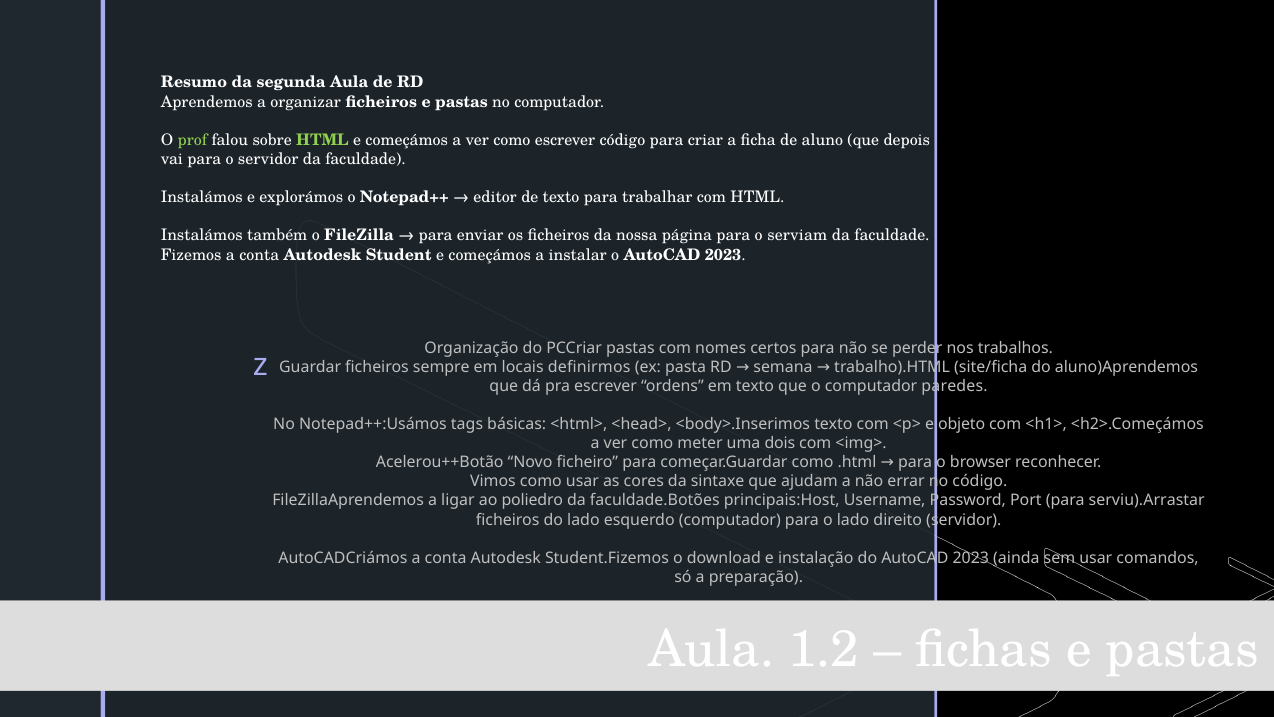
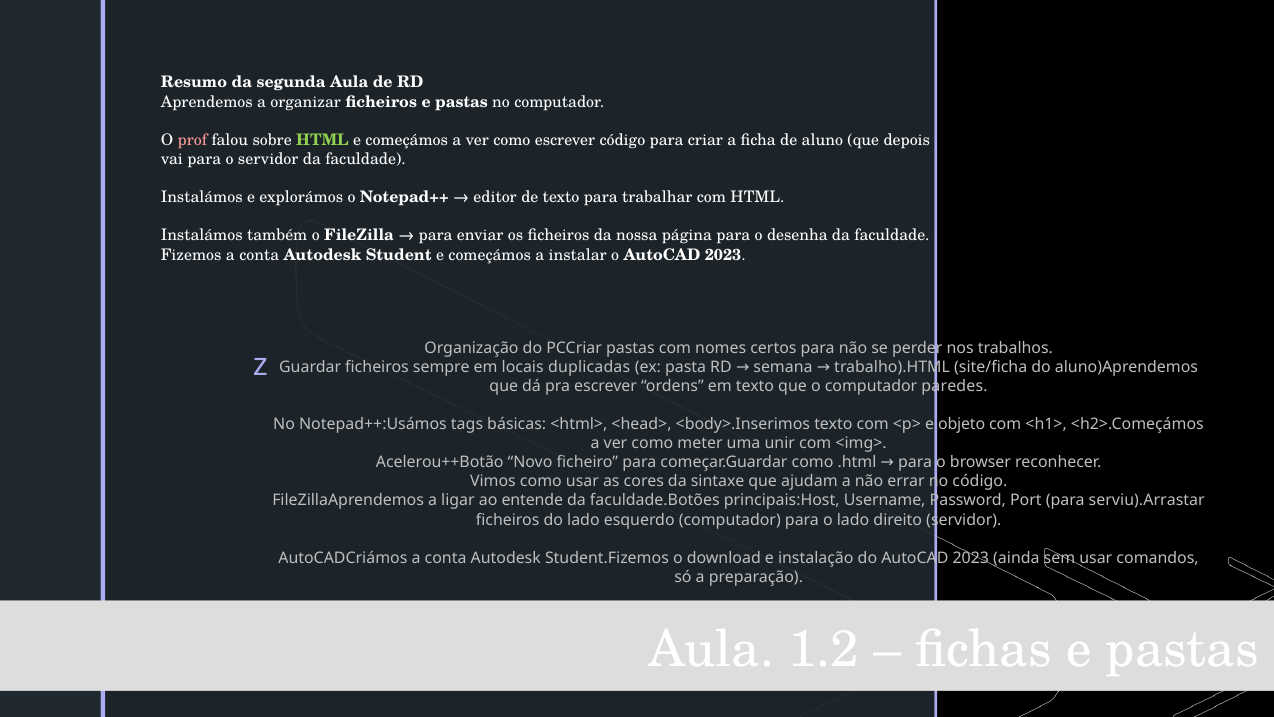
prof colour: light green -> pink (192, 140)
serviam: serviam -> desenha (797, 236)
definirmos: definirmos -> duplicadas (589, 367)
dois: dois -> unir (780, 443)
poliedro: poliedro -> entende (532, 500)
